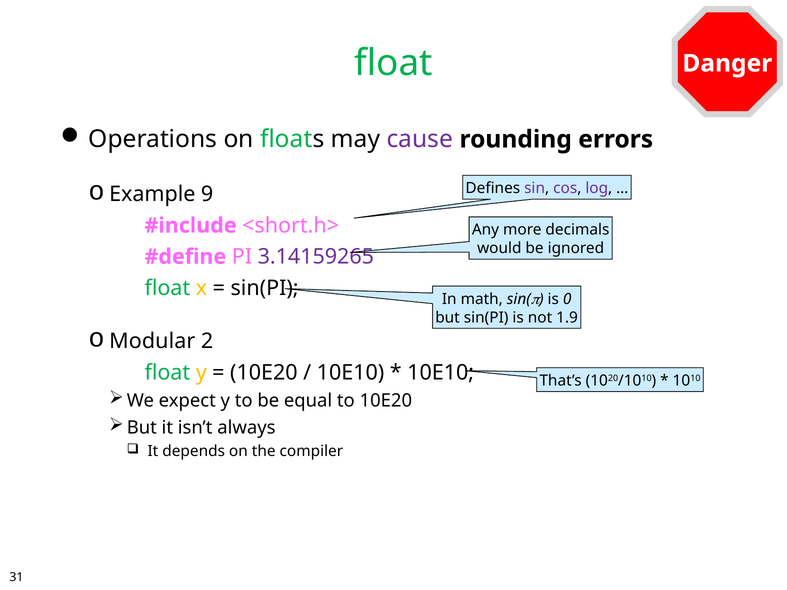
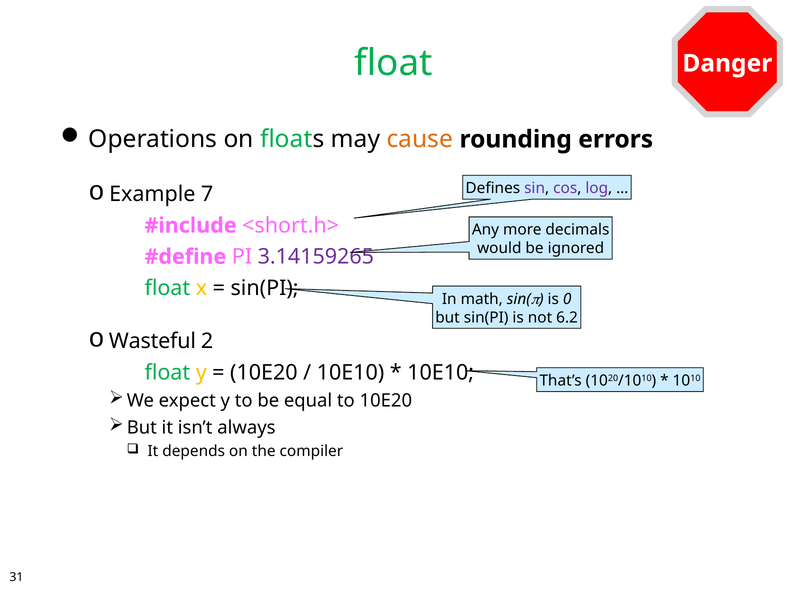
cause colour: purple -> orange (420, 139)
9: 9 -> 7 (207, 194)
1.9: 1.9 -> 6.2 (567, 318)
Modular: Modular -> Wasteful (152, 341)
